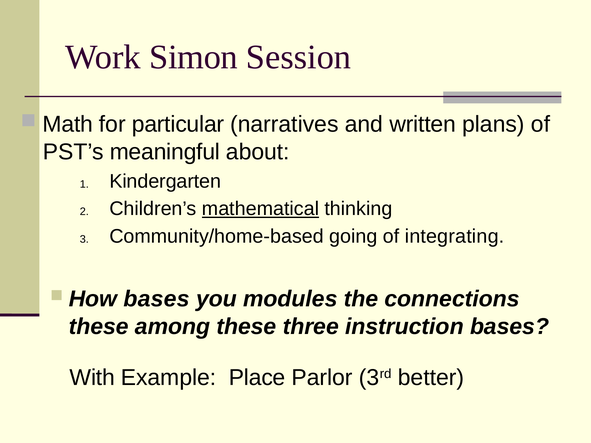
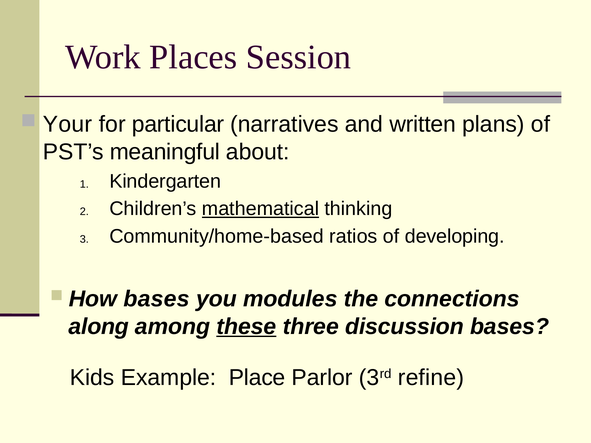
Simon: Simon -> Places (193, 57)
Math: Math -> Your (68, 124)
going: going -> ratios (353, 237)
integrating: integrating -> developing (455, 237)
these: these -> along (99, 327)
these underline: none -> present (246, 327)
instruction: instruction -> discussion (404, 327)
With: With -> Kids (92, 378)
better: better -> refine (431, 378)
